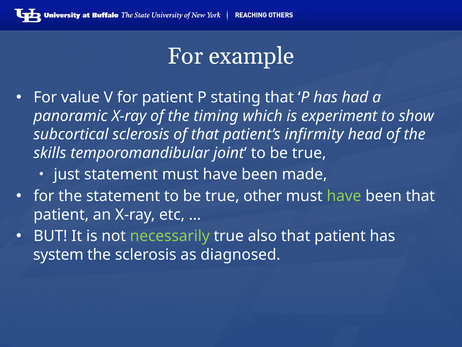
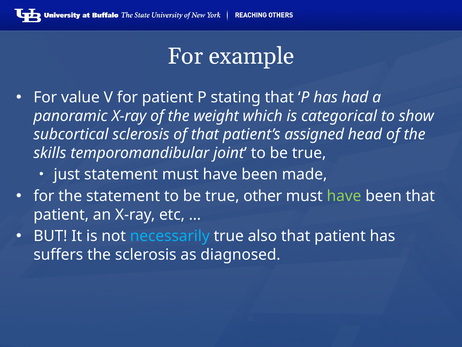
timing: timing -> weight (216, 116)
experiment: experiment -> categorical (339, 116)
infirmity: infirmity -> assigned (314, 134)
necessarily colour: light green -> light blue (170, 236)
system: system -> suffers (58, 254)
